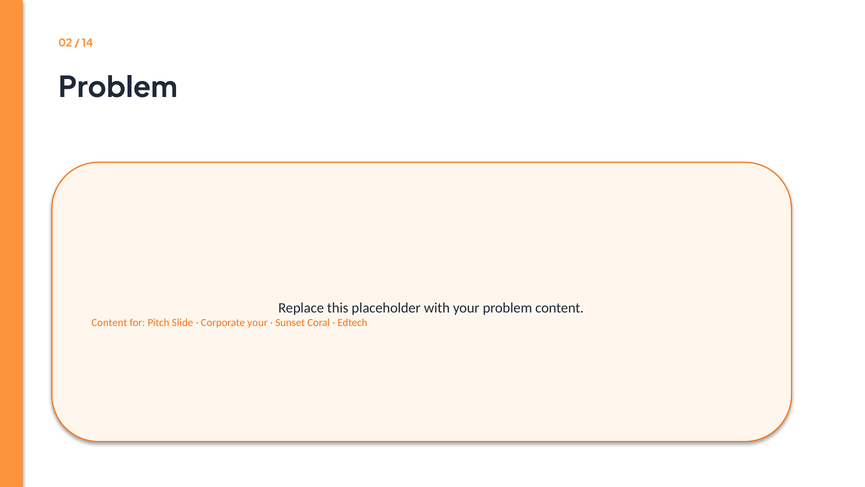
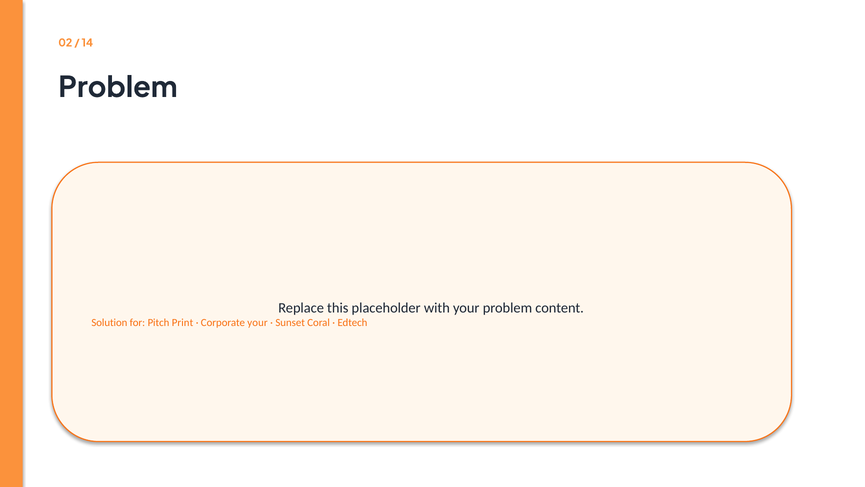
Content: Content -> Solution (109, 322)
Slide: Slide -> Print (183, 322)
